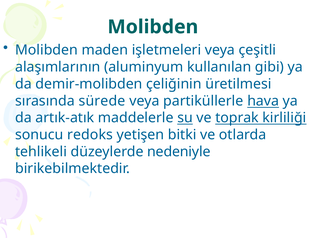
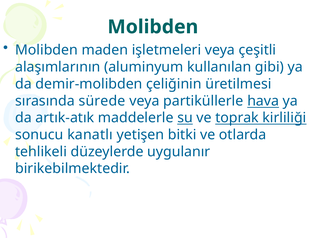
redoks: redoks -> kanatlı (90, 135)
nedeniyle: nedeniyle -> uygulanır (179, 152)
